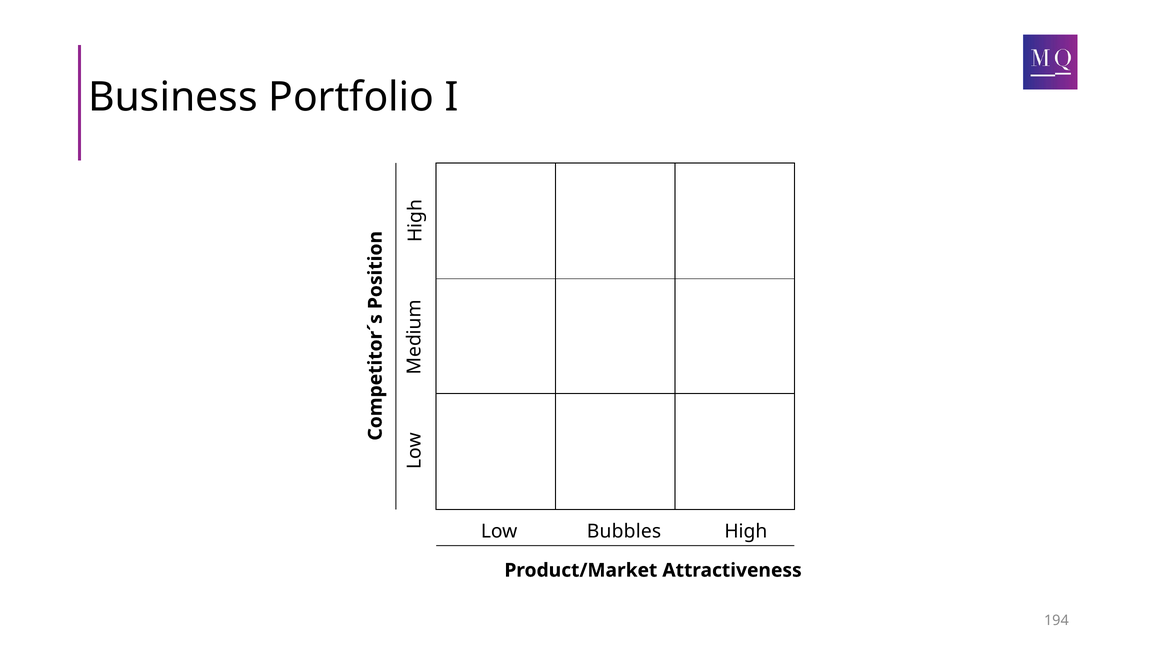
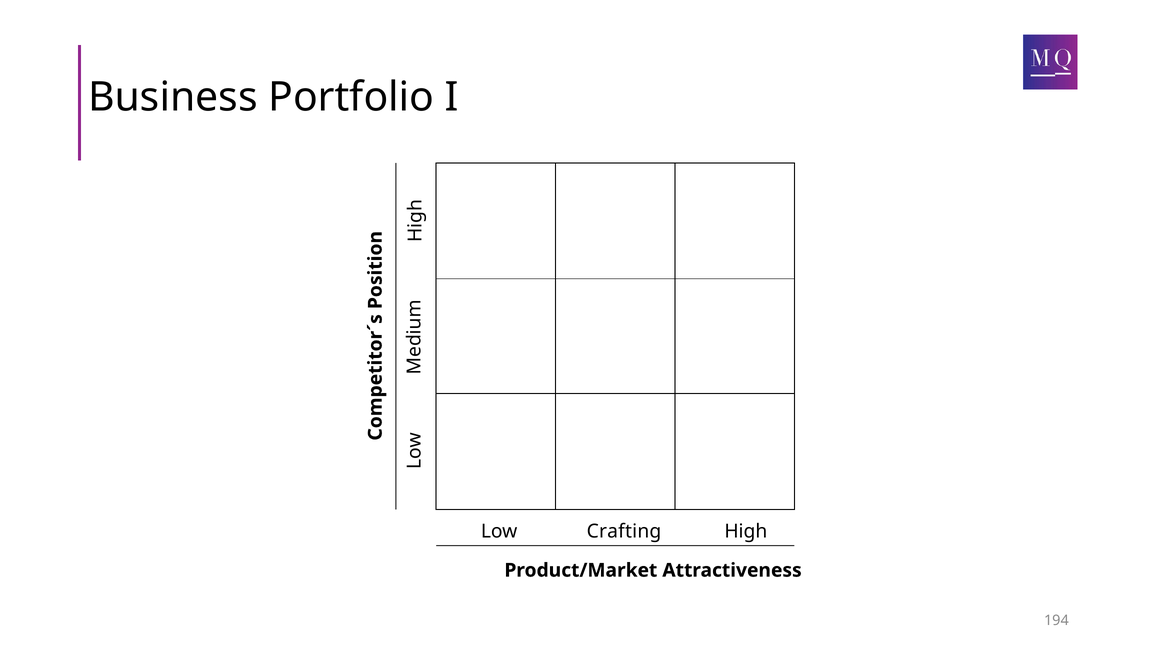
Bubbles: Bubbles -> Crafting (624, 531)
